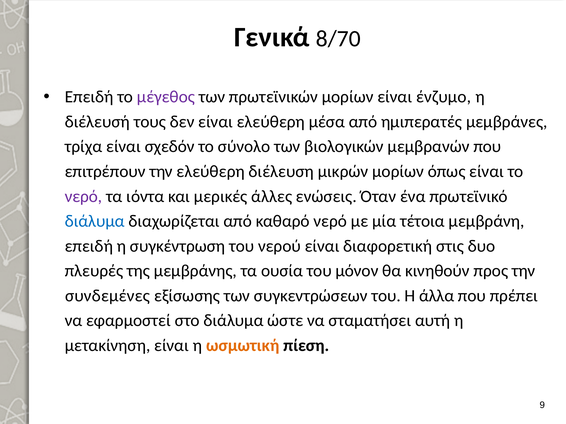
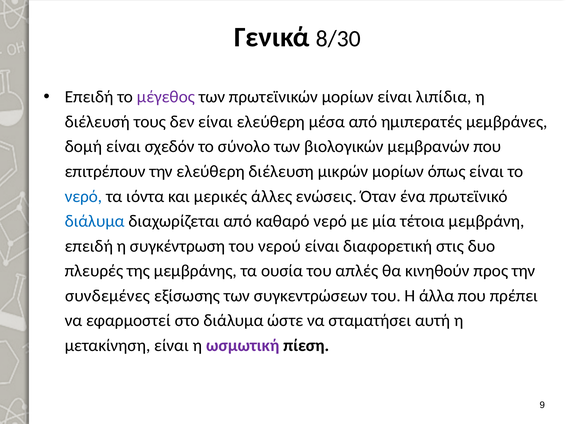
8/70: 8/70 -> 8/30 (338, 39)
ένζυμο: ένζυμο -> λιπίδια (444, 97)
τρίχα: τρίχα -> δομή (83, 147)
νερό colour: purple -> blue (83, 197)
μόνον: μόνον -> απλές (357, 271)
ωσμωτική colour: orange -> purple (243, 346)
